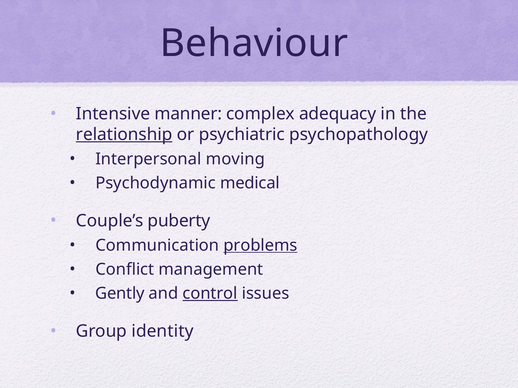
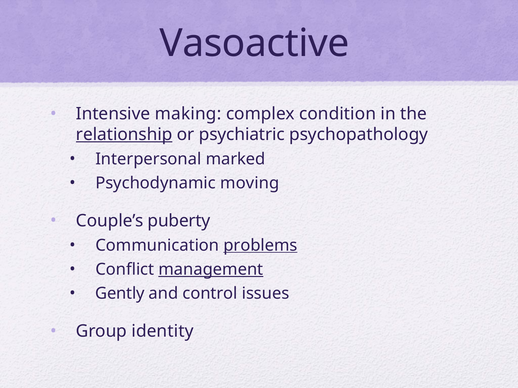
Behaviour: Behaviour -> Vasoactive (254, 43)
manner: manner -> making (188, 114)
adequacy: adequacy -> condition (338, 114)
moving: moving -> marked (236, 159)
medical: medical -> moving (250, 183)
management underline: none -> present (211, 270)
control underline: present -> none (210, 294)
